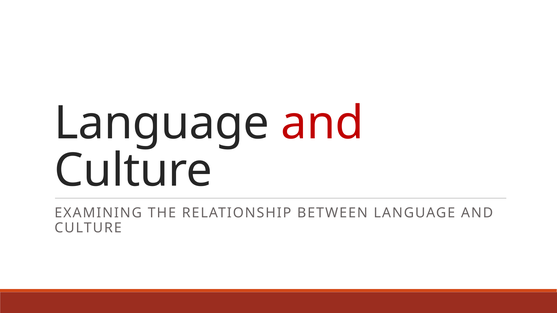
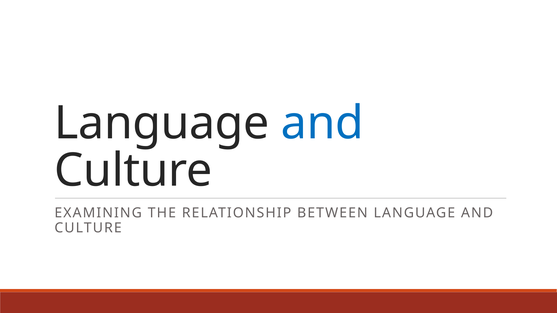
and colour: red -> blue (322, 123)
